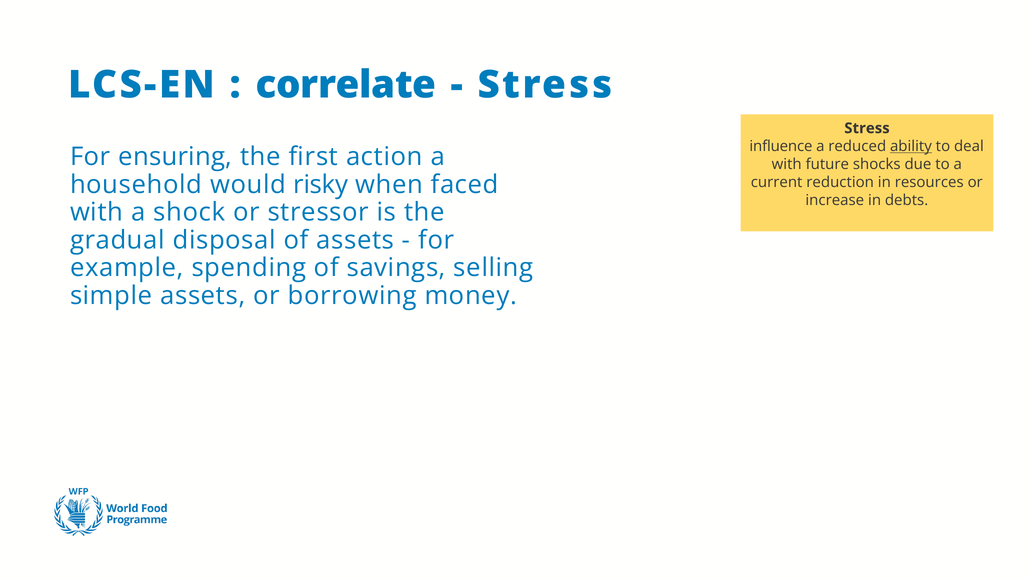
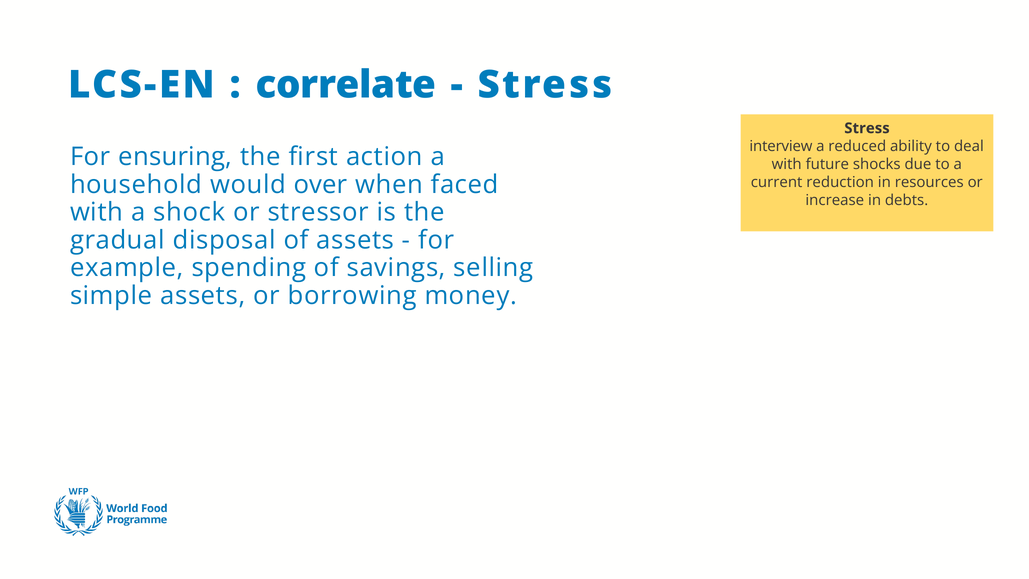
influence: influence -> interview (781, 146)
ability underline: present -> none (911, 146)
risky: risky -> over (320, 185)
